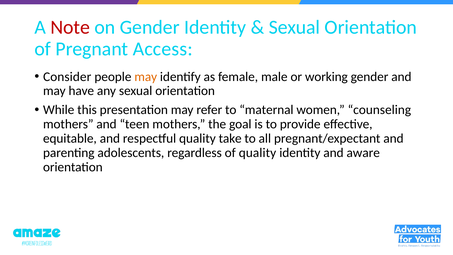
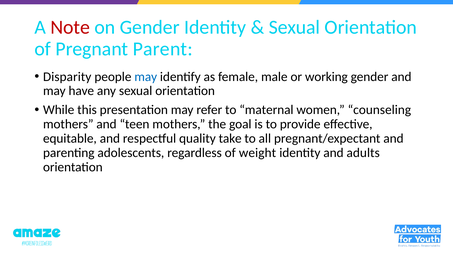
Access: Access -> Parent (163, 49)
Consider: Consider -> Disparity (67, 77)
may colour: orange -> blue (146, 77)
of quality: quality -> weight (257, 153)
aware: aware -> adults (363, 153)
